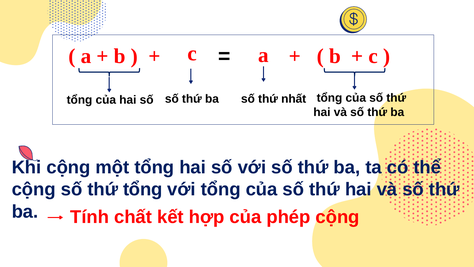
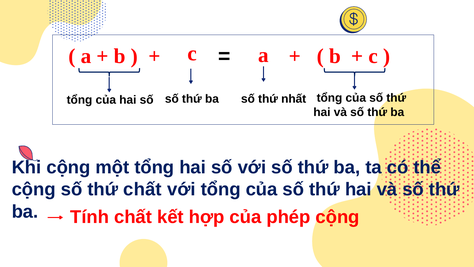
thứ tổng: tổng -> chất (143, 189)
